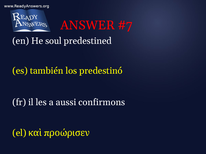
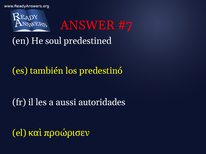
confirmons: confirmons -> autoridades (102, 103)
